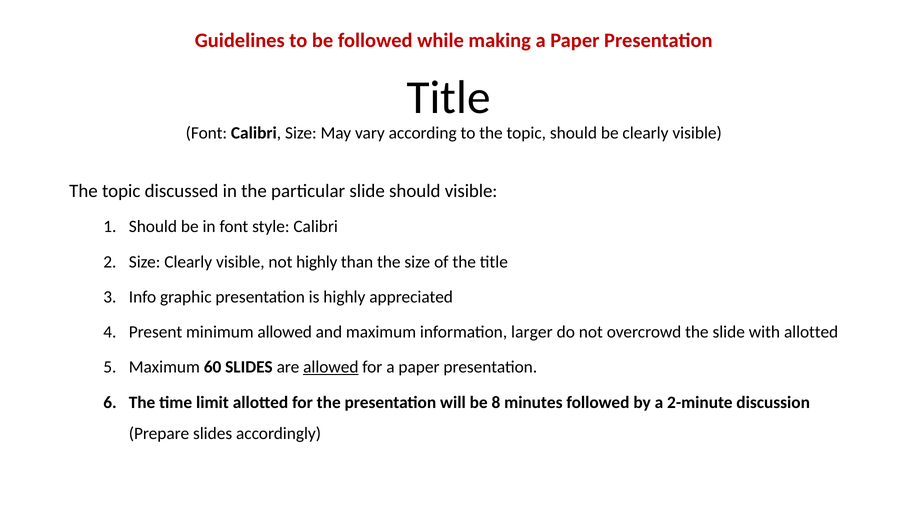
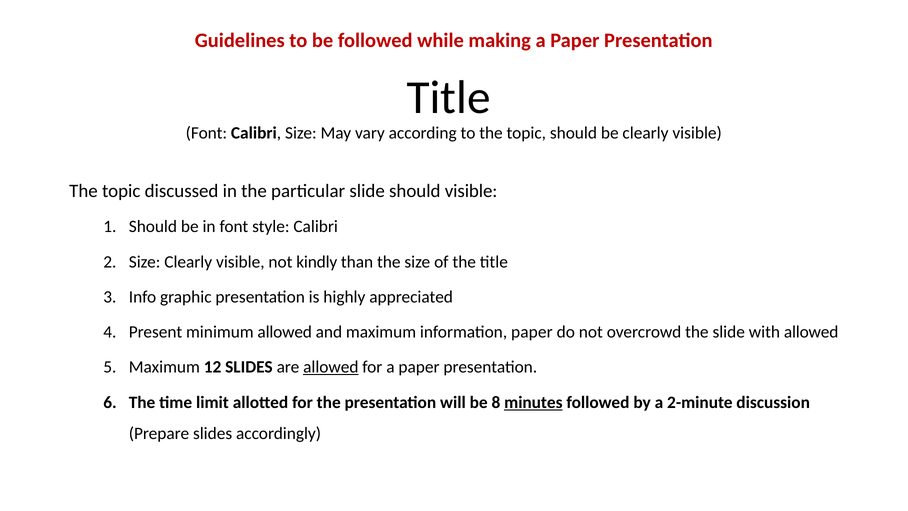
not highly: highly -> kindly (317, 262)
information larger: larger -> paper (532, 332)
with allotted: allotted -> allowed (811, 332)
60: 60 -> 12 (213, 367)
minutes underline: none -> present (533, 402)
